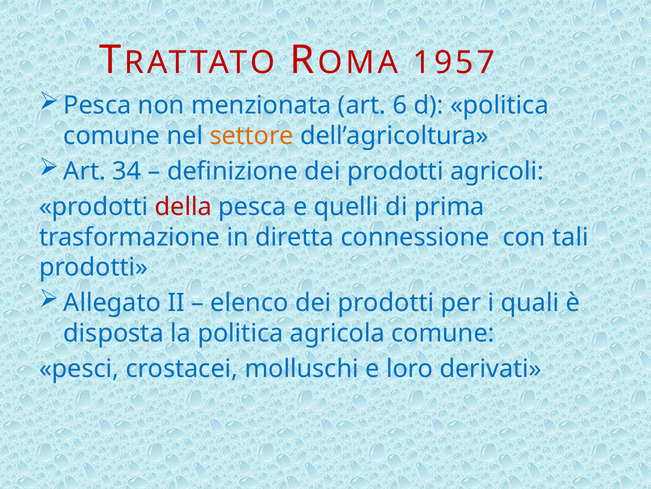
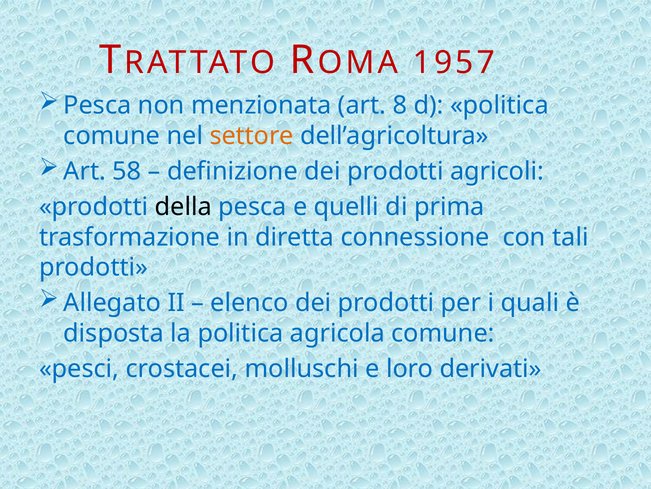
6: 6 -> 8 (400, 105)
34: 34 -> 58 (127, 171)
della colour: red -> black (183, 206)
